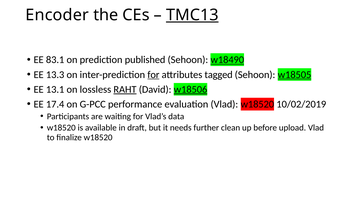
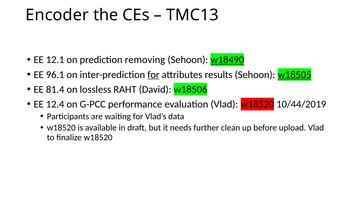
TMC13 underline: present -> none (192, 15)
83.1: 83.1 -> 12.1 (55, 60)
published: published -> removing (145, 60)
13.3: 13.3 -> 96.1 (55, 75)
tagged: tagged -> results (219, 75)
13.1: 13.1 -> 81.4 (55, 89)
RAHT underline: present -> none (125, 89)
w18506 underline: present -> none (191, 89)
17.4: 17.4 -> 12.4 (55, 104)
10/02/2019: 10/02/2019 -> 10/44/2019 (301, 104)
